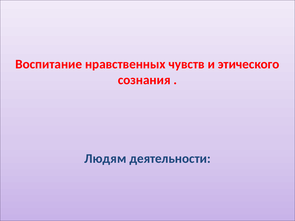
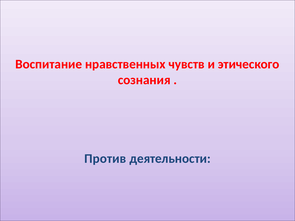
Людям: Людям -> Против (105, 159)
